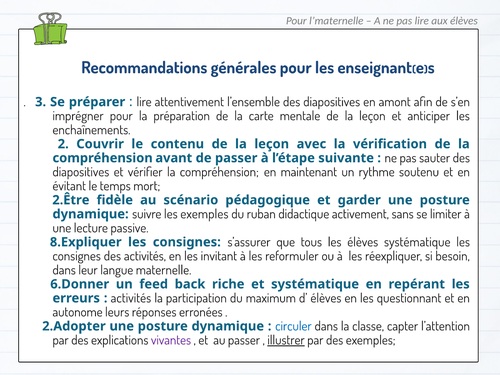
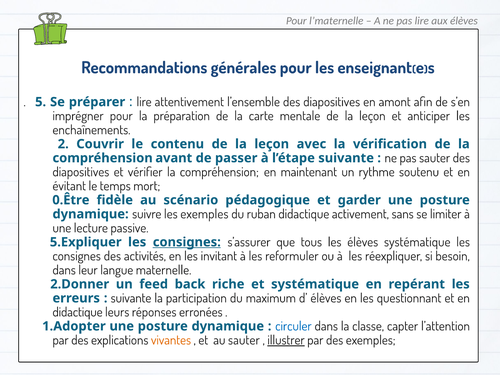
3: 3 -> 5 (41, 102)
2.Être: 2.Être -> 0.Être (71, 200)
8.Expliquer: 8.Expliquer -> 5.Expliquer (86, 242)
consignes underline: none -> present (187, 242)
6.Donner: 6.Donner -> 2.Donner (80, 284)
activités: activités -> suivante (131, 298)
autonome: autonome -> didactique (78, 312)
2.Adopter: 2.Adopter -> 1.Adopter (74, 326)
vivantes colour: purple -> orange (171, 340)
au passer: passer -> sauter (244, 340)
